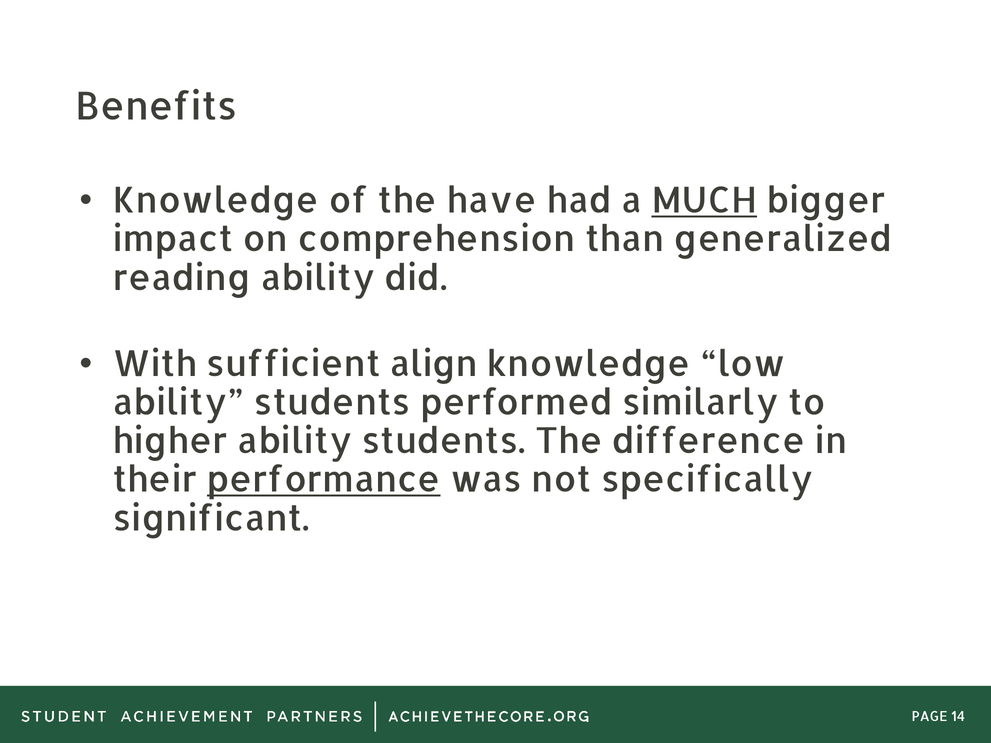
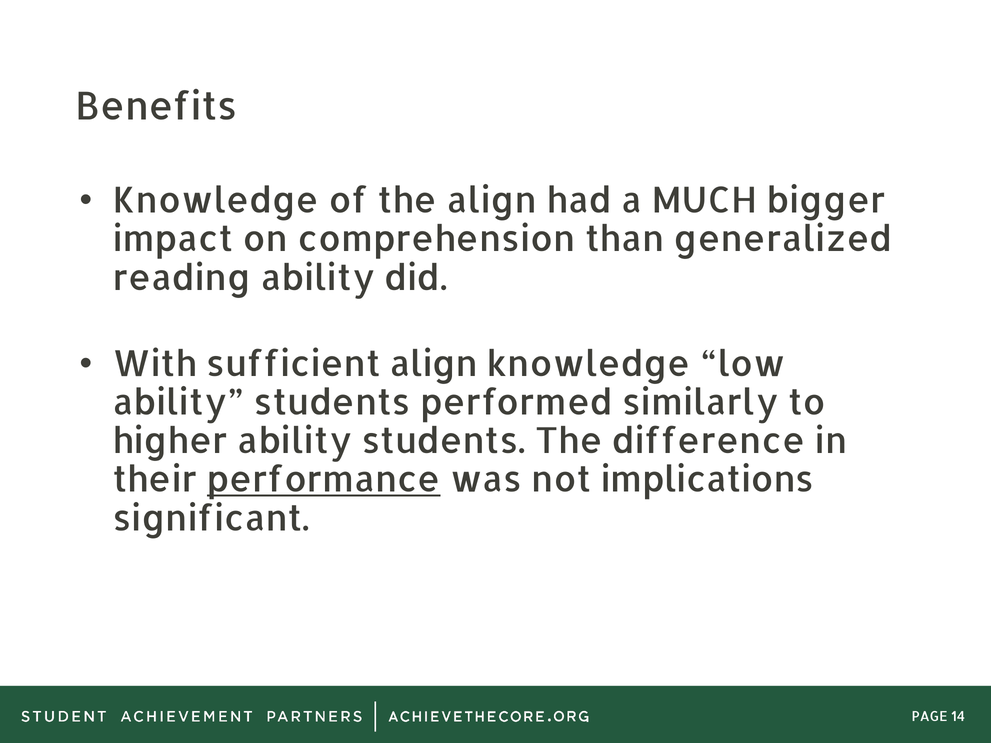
the have: have -> align (492, 201)
MUCH underline: present -> none (704, 201)
specifically: specifically -> implications (707, 480)
